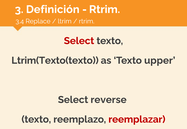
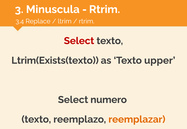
Definición: Definición -> Minuscula (53, 9)
Ltrim(Texto(texto: Ltrim(Texto(texto -> Ltrim(Exists(texto (55, 61)
reverse: reverse -> numero (109, 100)
reemplazar colour: red -> orange (137, 120)
